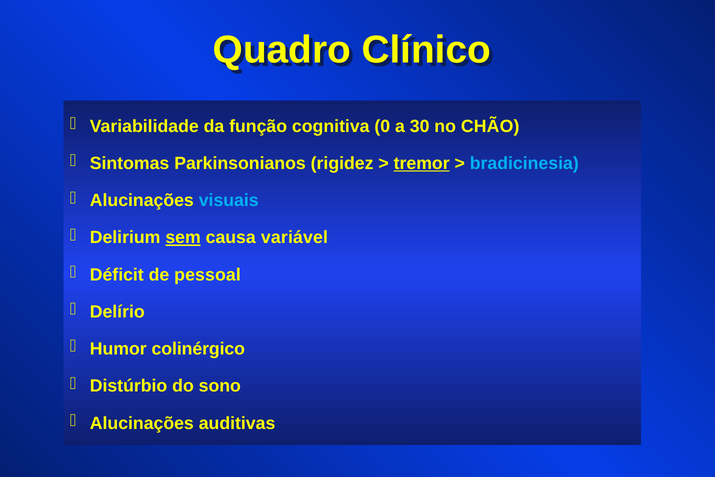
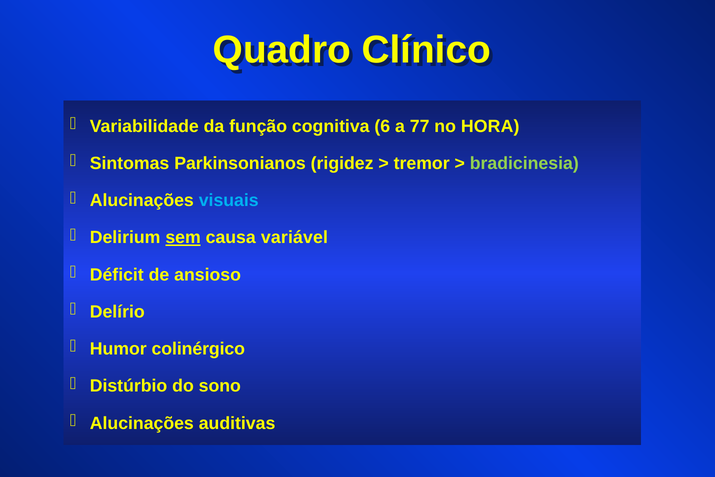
0: 0 -> 6 (382, 126)
30: 30 -> 77 (420, 126)
CHÃO: CHÃO -> HORA (490, 126)
tremor underline: present -> none (422, 163)
bradicinesia colour: light blue -> light green (524, 163)
pessoal: pessoal -> ansioso (208, 275)
